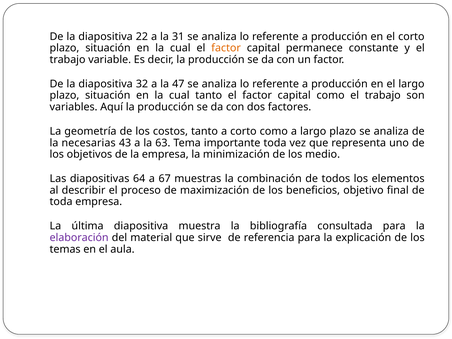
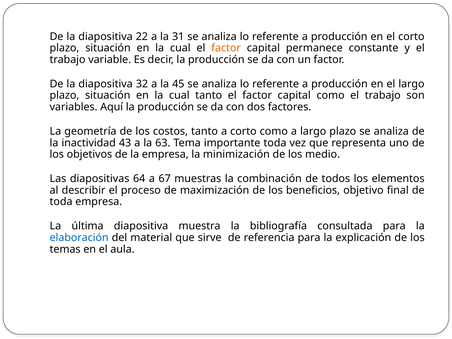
47: 47 -> 45 (178, 84)
necesarias: necesarias -> inactividad (89, 143)
elaboración colour: purple -> blue (79, 238)
